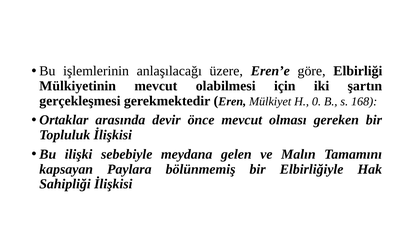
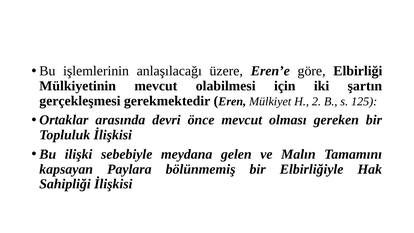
0: 0 -> 2 (316, 101)
168: 168 -> 125 (364, 101)
devir: devir -> devri (166, 120)
